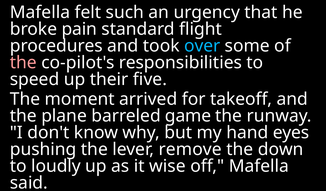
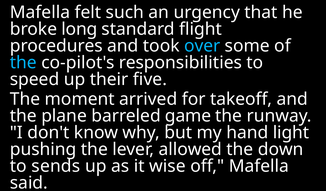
pain: pain -> long (79, 29)
the colour: pink -> light blue (23, 63)
eyes: eyes -> light (291, 133)
remove: remove -> allowed (190, 149)
loudly: loudly -> sends (56, 166)
